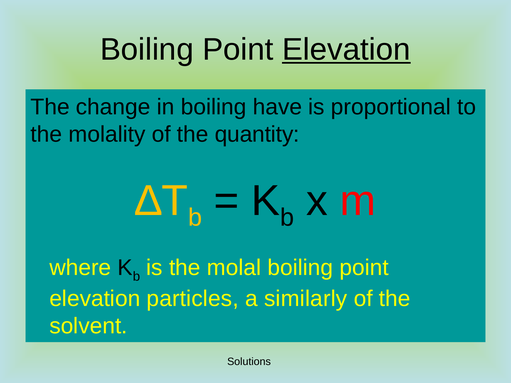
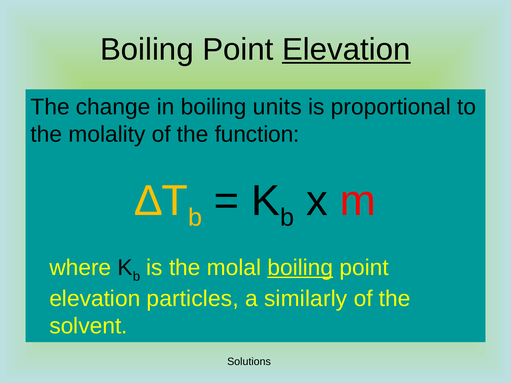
have: have -> units (277, 107)
quantity: quantity -> function (257, 134)
boiling underline: none -> present (300, 268)
